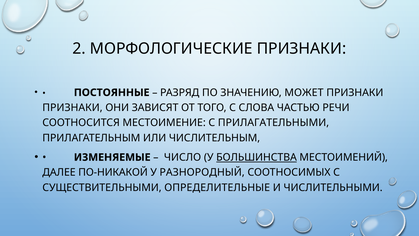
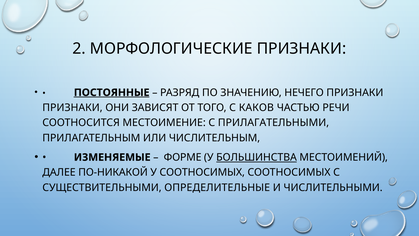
ПОСТОЯННЫЕ underline: none -> present (112, 92)
МОЖЕТ: МОЖЕТ -> НЕЧЕГО (304, 92)
СЛОВА: СЛОВА -> КАКОВ (256, 108)
ЧИСЛО: ЧИСЛО -> ФОРМЕ (183, 157)
У РАЗНОРОДНЫЙ: РАЗНОРОДНЫЙ -> СООТНОСИМЫХ (202, 172)
